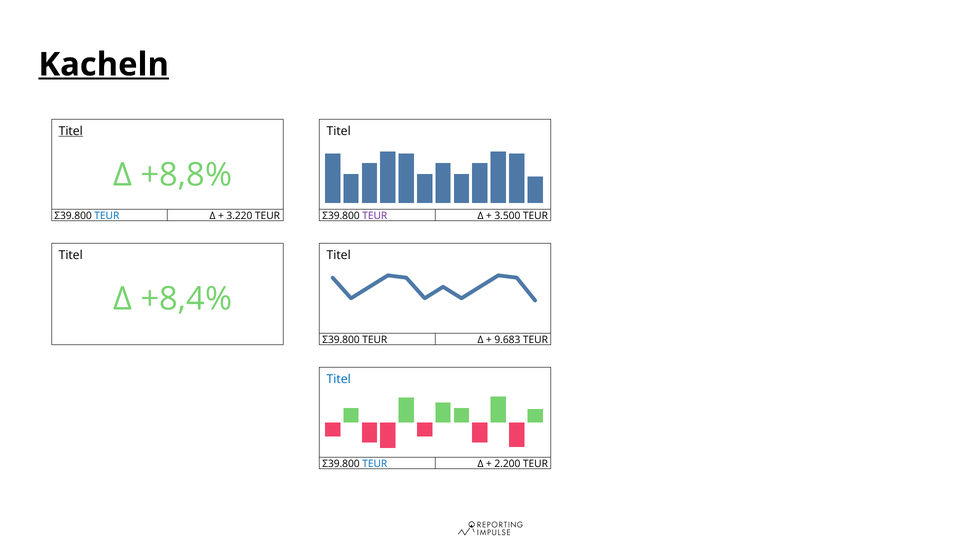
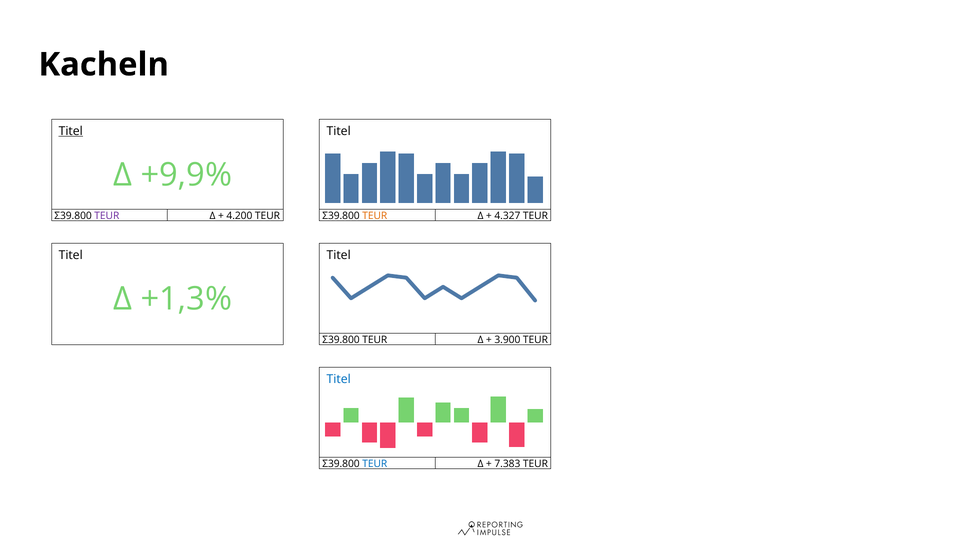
Kacheln underline: present -> none (104, 65)
+8,8%: +8,8% -> +9,9% (186, 175)
TEUR colour: blue -> purple (107, 216)
3.220: 3.220 -> 4.200 (239, 216)
TEUR colour: purple -> orange (375, 216)
3.500: 3.500 -> 4.327 (507, 216)
+8,4%: +8,4% -> +1,3% (186, 299)
9.683: 9.683 -> 3.900 (507, 340)
2.200: 2.200 -> 7.383 (507, 464)
